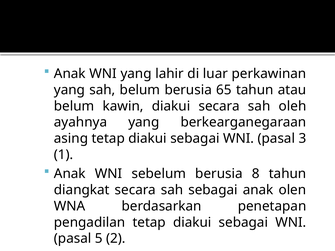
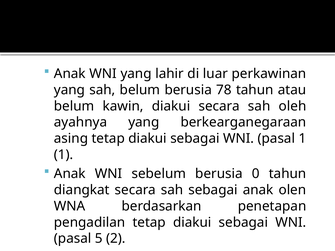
65: 65 -> 78 (224, 90)
pasal 3: 3 -> 1 (302, 139)
8: 8 -> 0 (256, 174)
